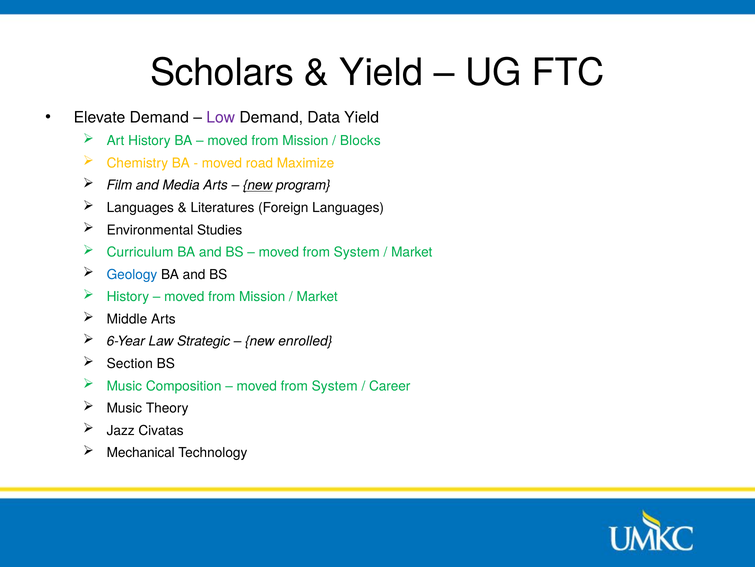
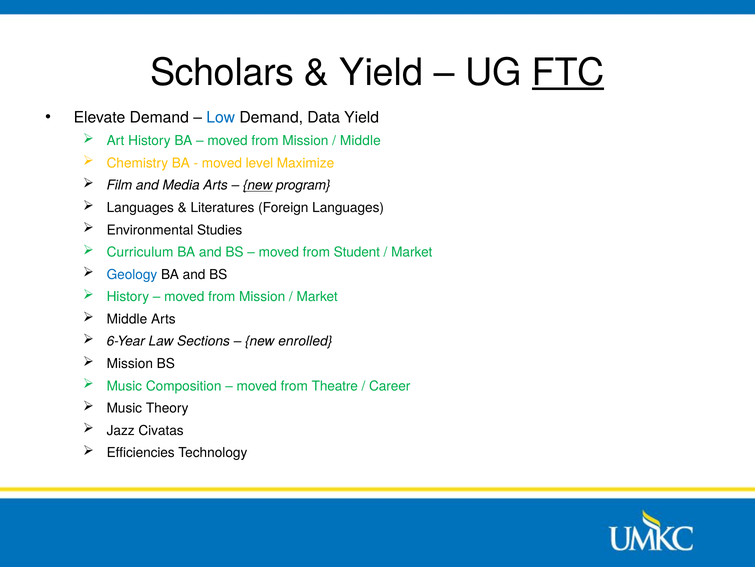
FTC underline: none -> present (568, 72)
Low colour: purple -> blue (221, 117)
Blocks: Blocks -> Middle (360, 141)
road: road -> level (259, 163)
System: System -> Student (357, 252)
Strategic: Strategic -> Sections (204, 341)
Section: Section -> Mission (130, 363)
System: System -> Theatre (335, 386)
Mechanical: Mechanical -> Efficiencies (141, 452)
